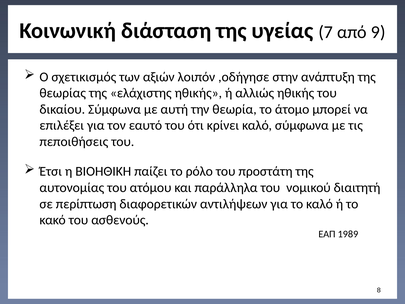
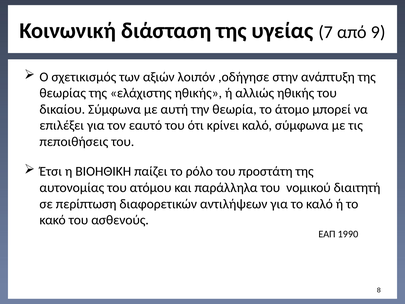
1989: 1989 -> 1990 (348, 234)
